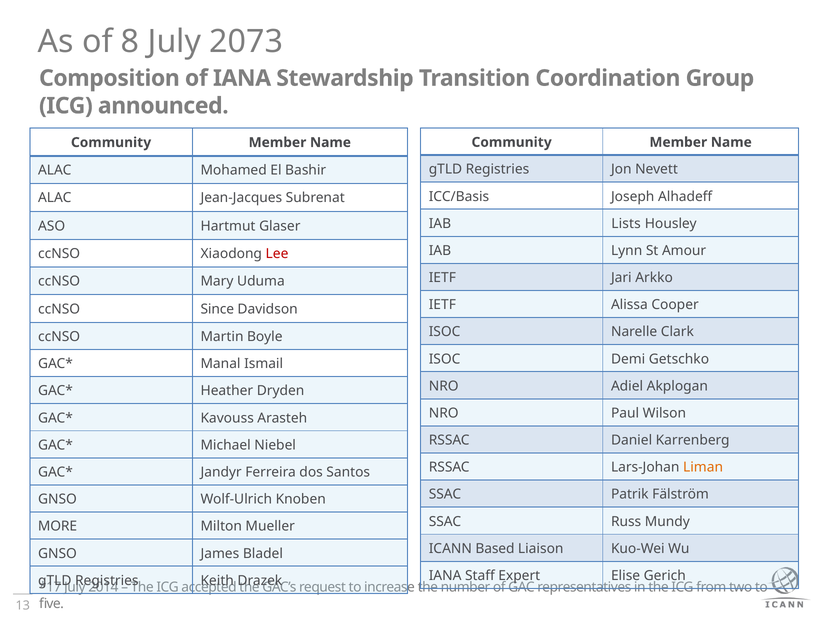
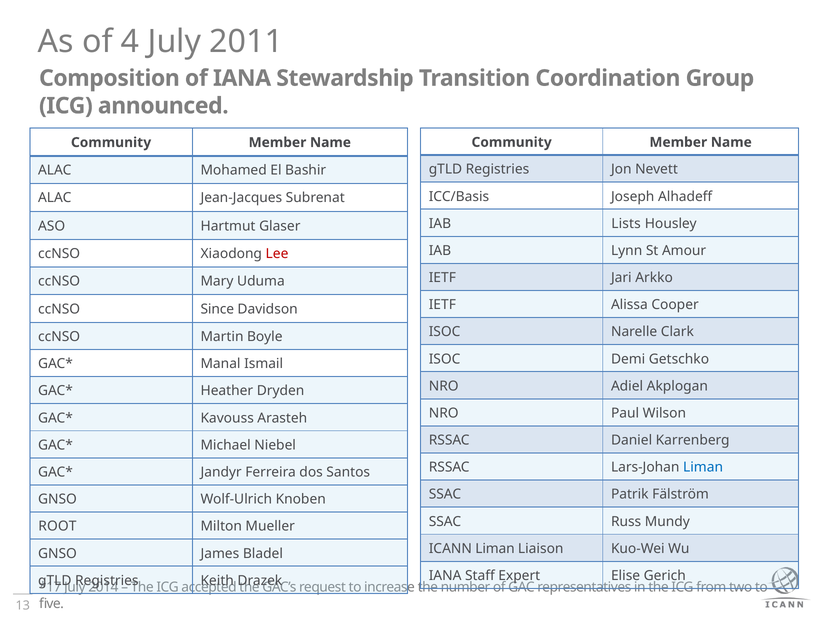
8: 8 -> 4 (130, 42)
2073: 2073 -> 2011 (246, 42)
Liman colour: orange -> blue (703, 467)
MORE: MORE -> ROOT (57, 526)
ICANN Based: Based -> Liman (495, 549)
